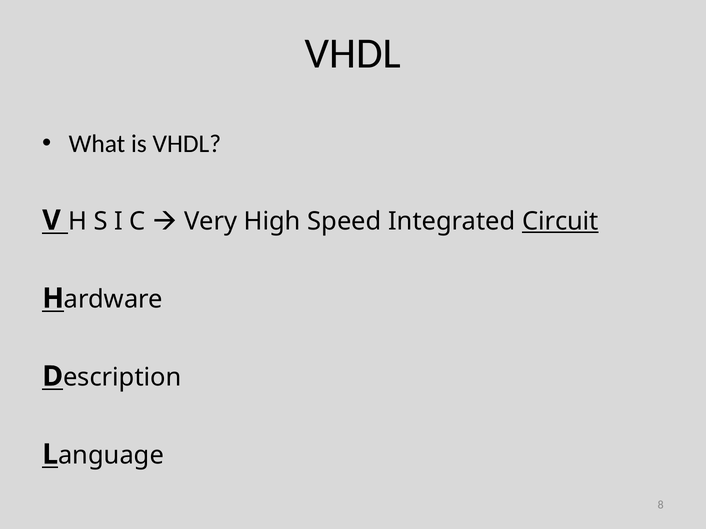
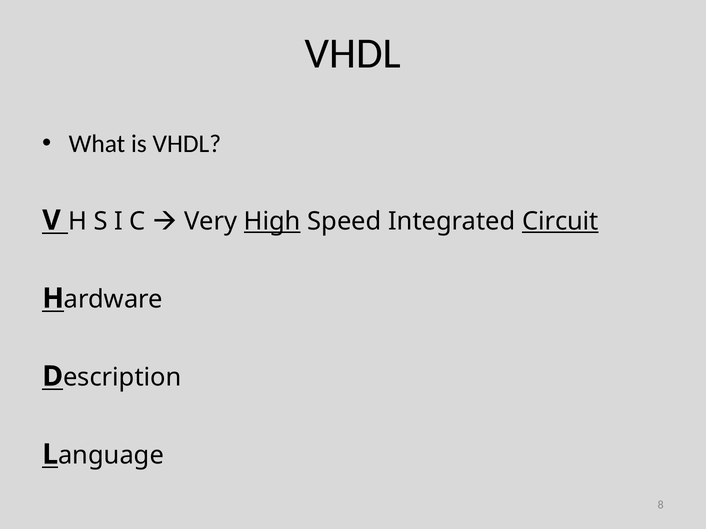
High underline: none -> present (272, 222)
